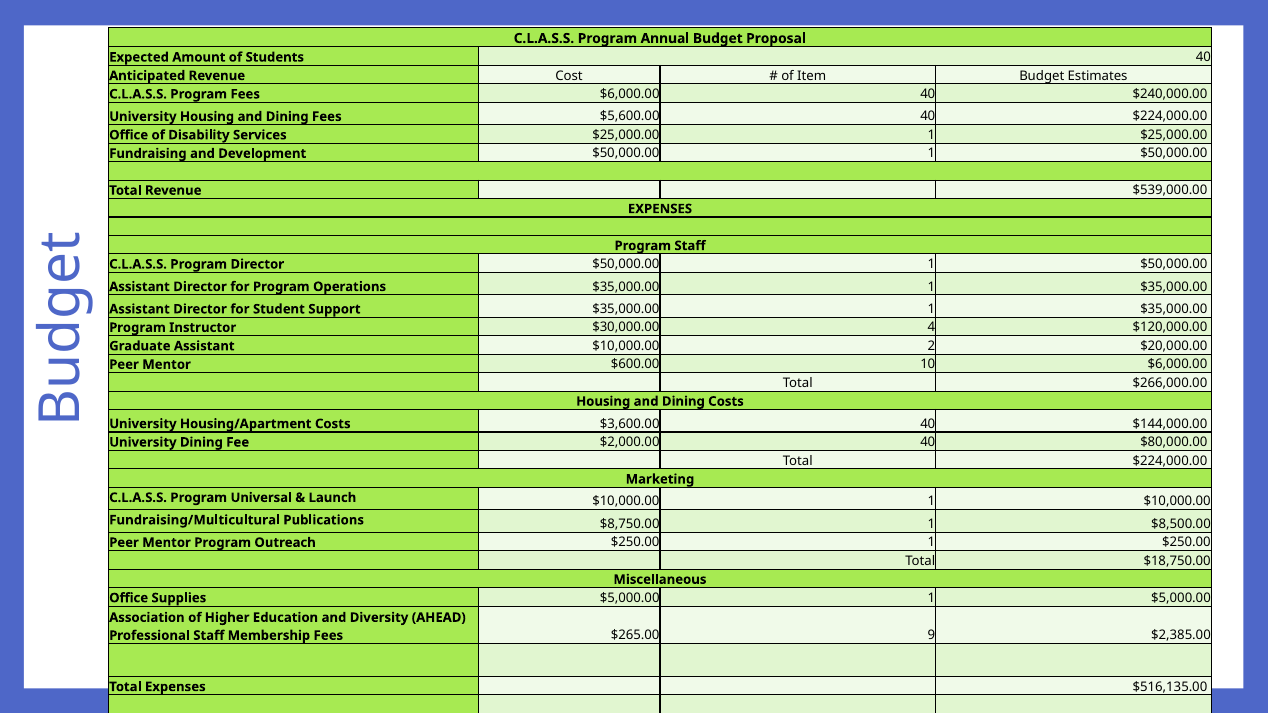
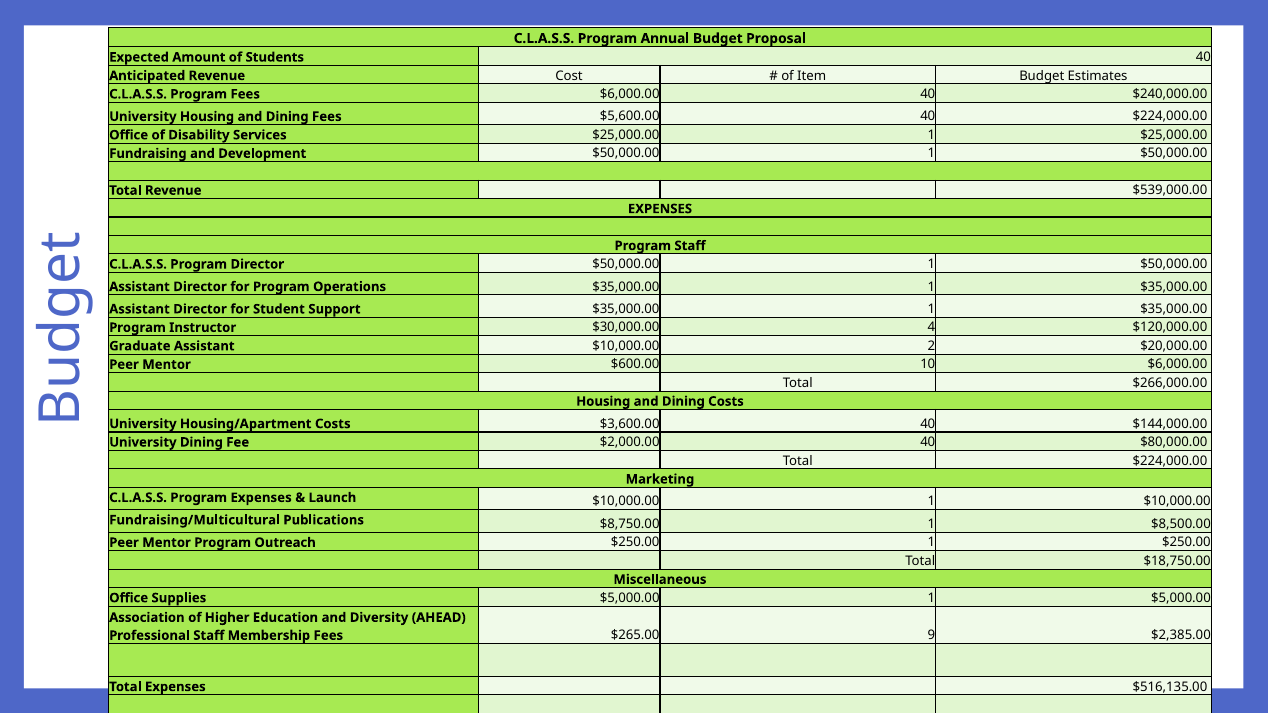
Program Universal: Universal -> Expenses (261, 498)
